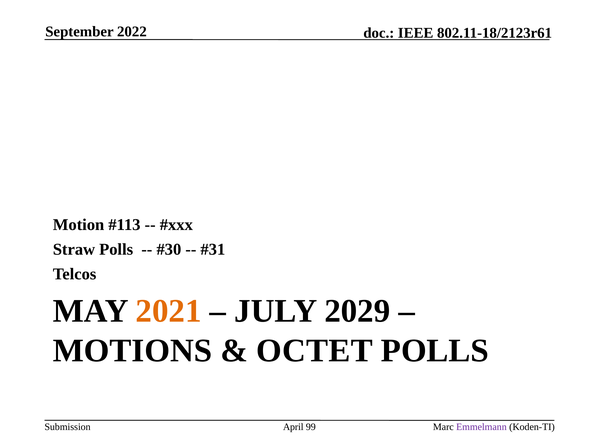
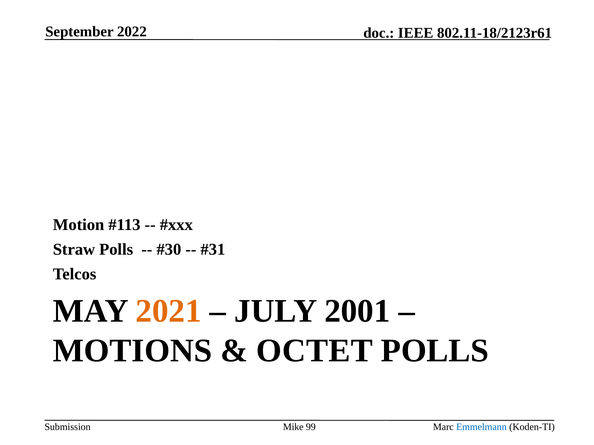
2029: 2029 -> 2001 (357, 311)
April: April -> Mike (293, 427)
Emmelmann colour: purple -> blue (481, 427)
